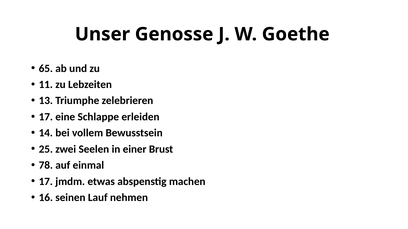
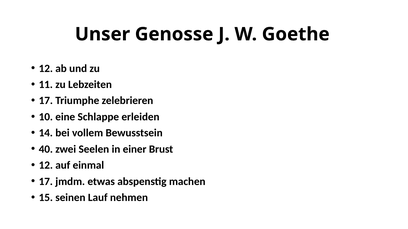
65: 65 -> 12 (46, 69)
13: 13 -> 17 (46, 101)
17: 17 -> 10 (46, 117)
25: 25 -> 40 (46, 149)
78: 78 -> 12 (46, 166)
16: 16 -> 15 (46, 198)
